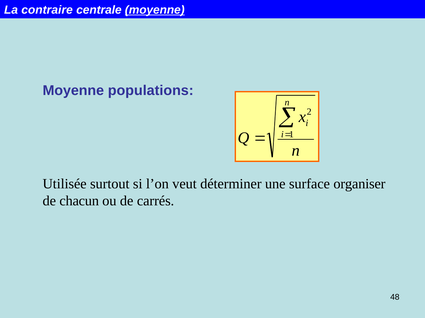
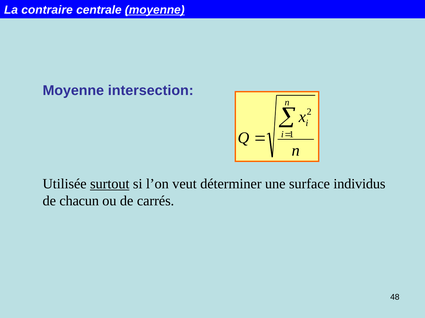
populations: populations -> intersection (151, 91)
surtout underline: none -> present (110, 184)
organiser: organiser -> individus (359, 184)
